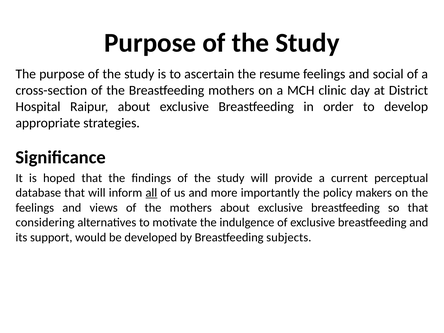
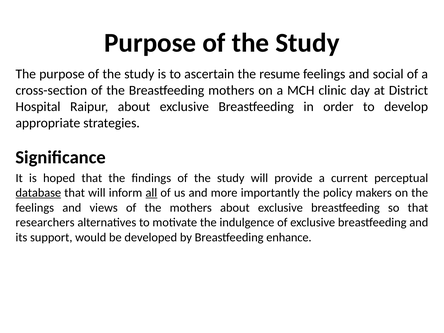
database underline: none -> present (38, 193)
considering: considering -> researchers (45, 222)
subjects: subjects -> enhance (289, 237)
